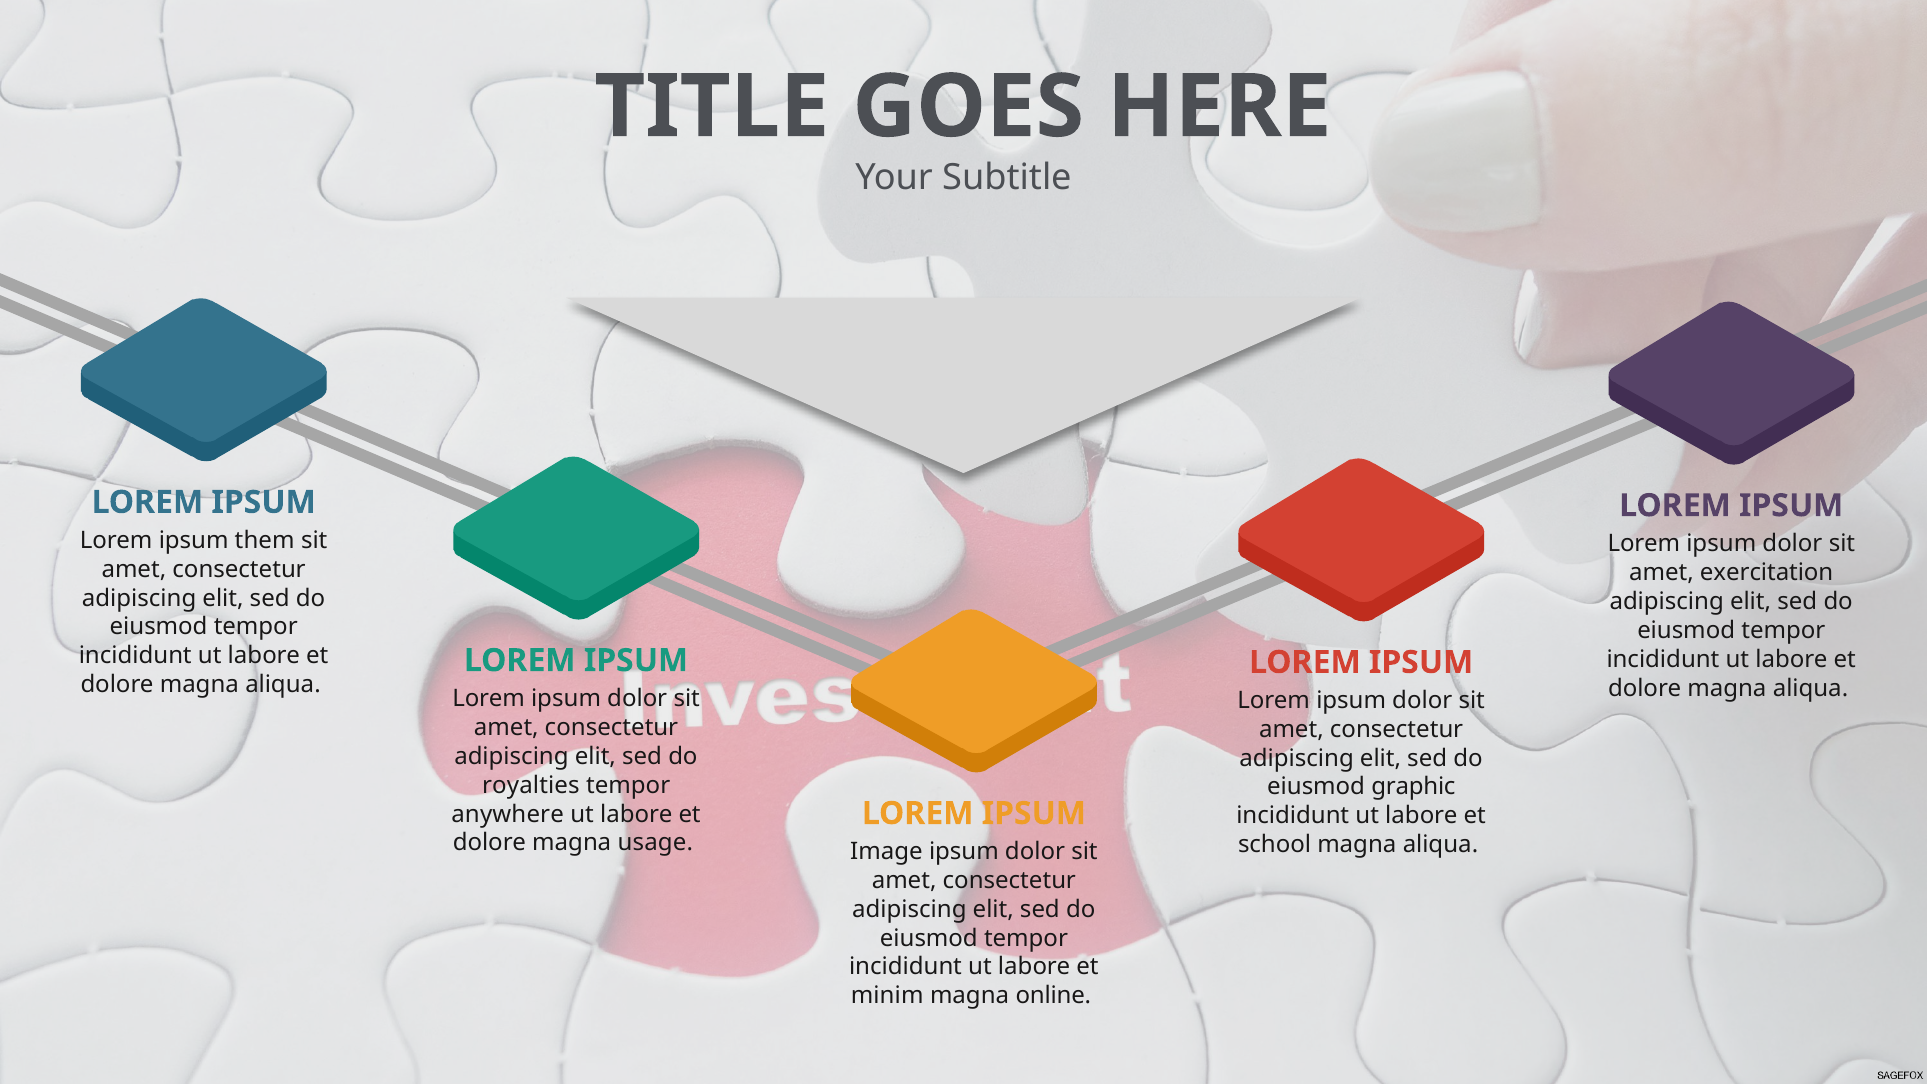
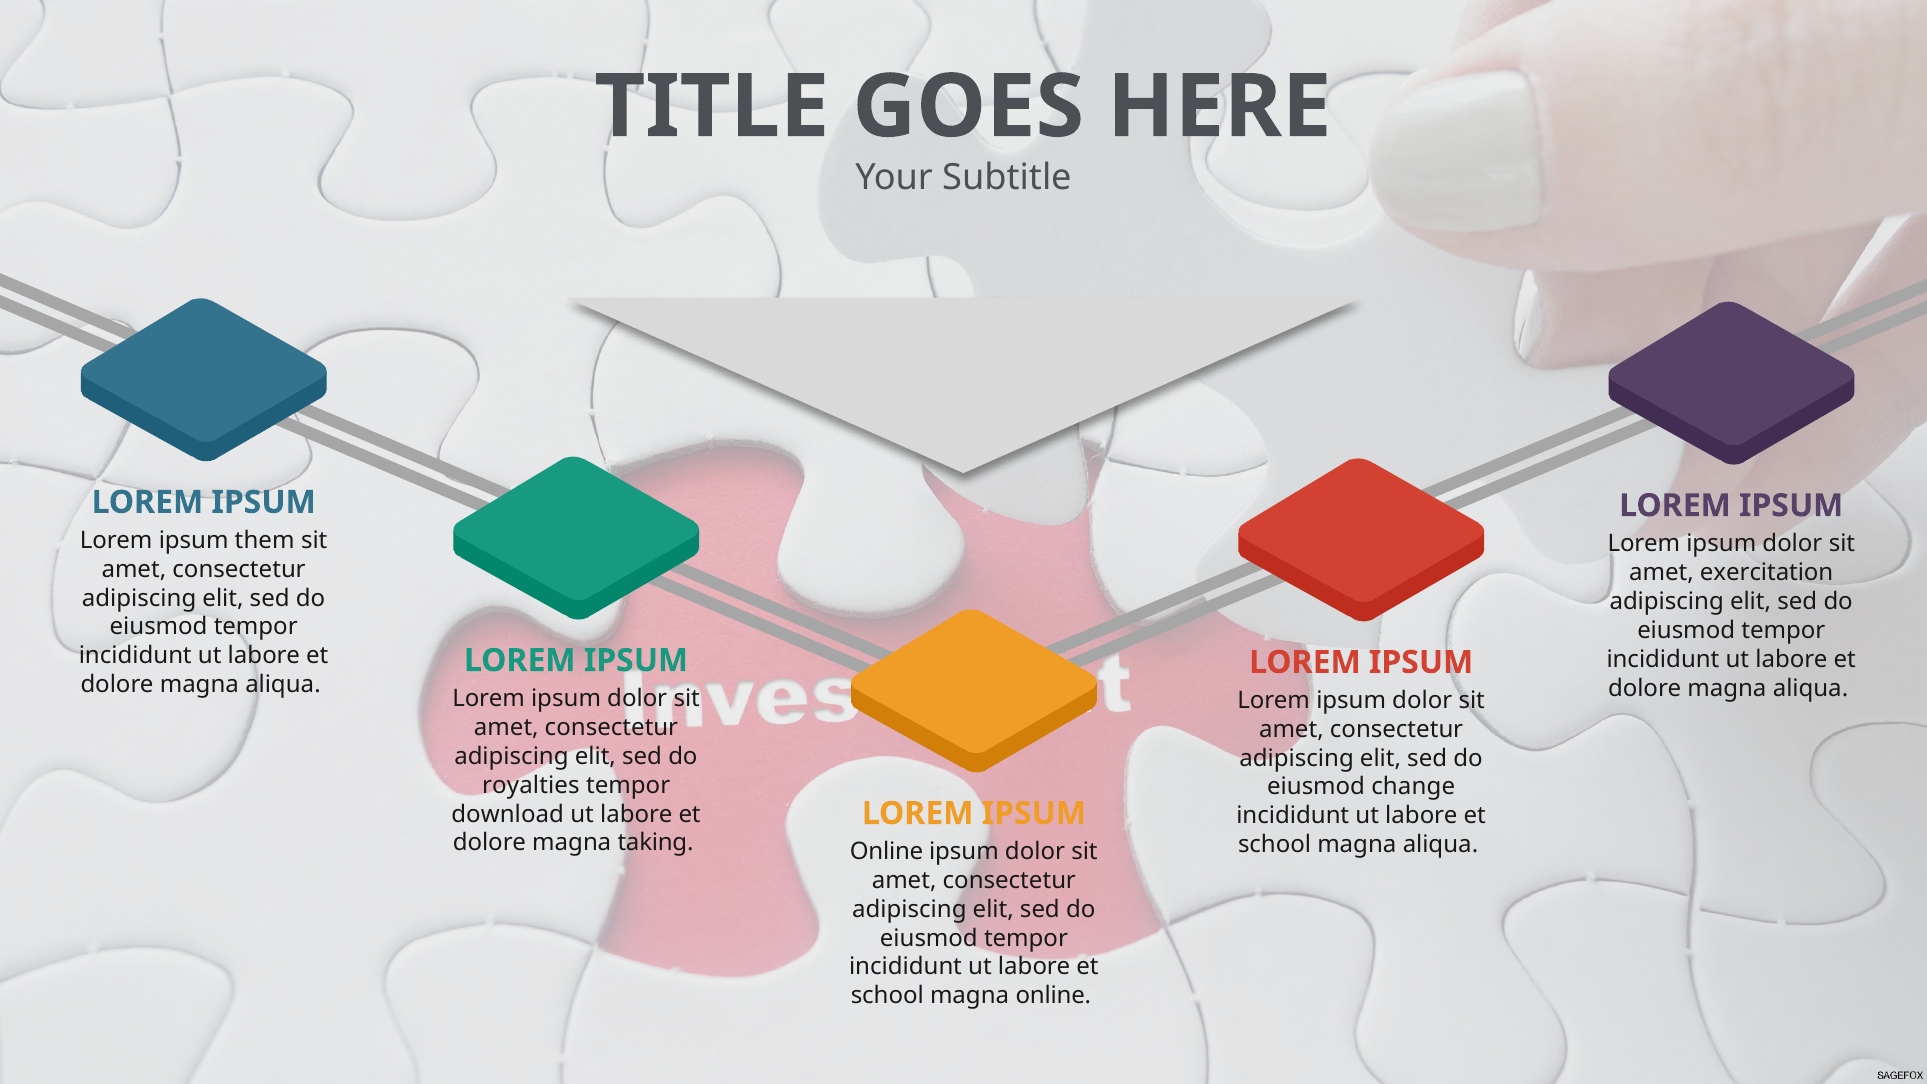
graphic: graphic -> change (1413, 787)
anywhere: anywhere -> download (508, 814)
usage: usage -> taking (656, 843)
Image: Image -> Online (887, 851)
minim: minim -> school (887, 996)
